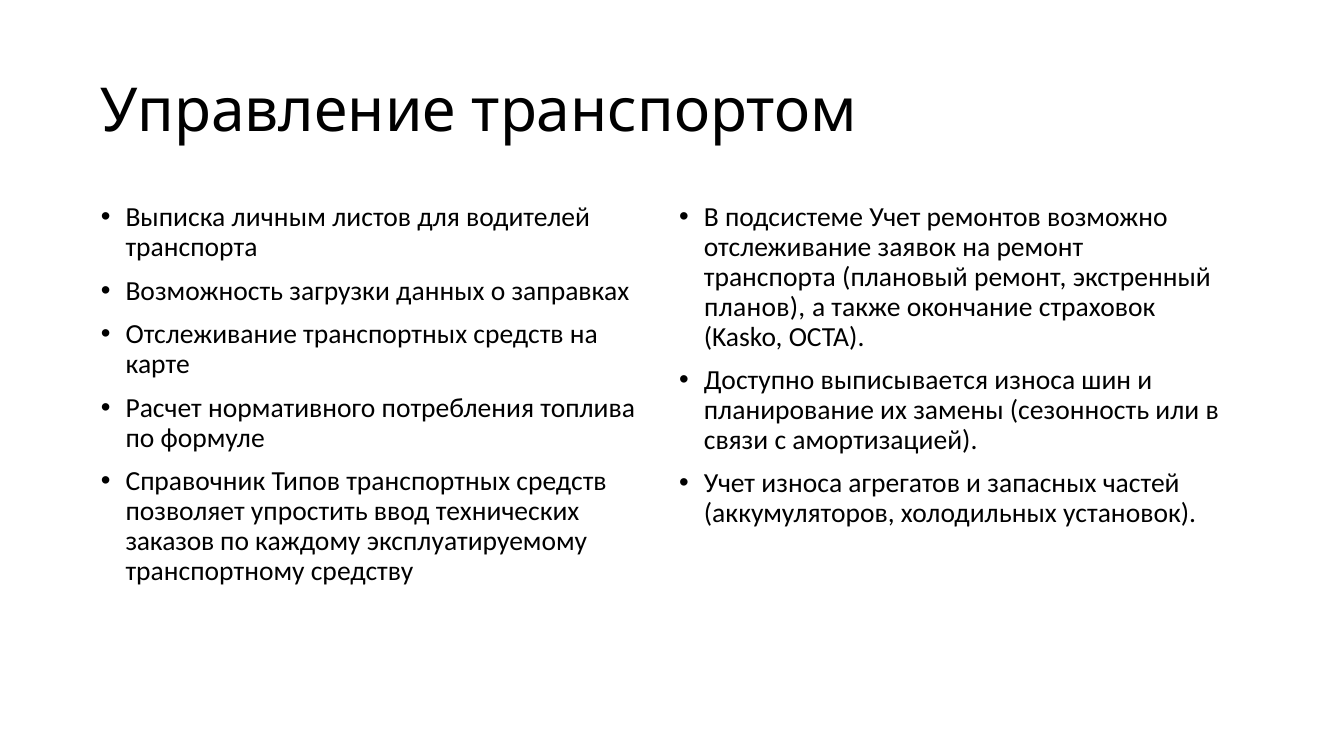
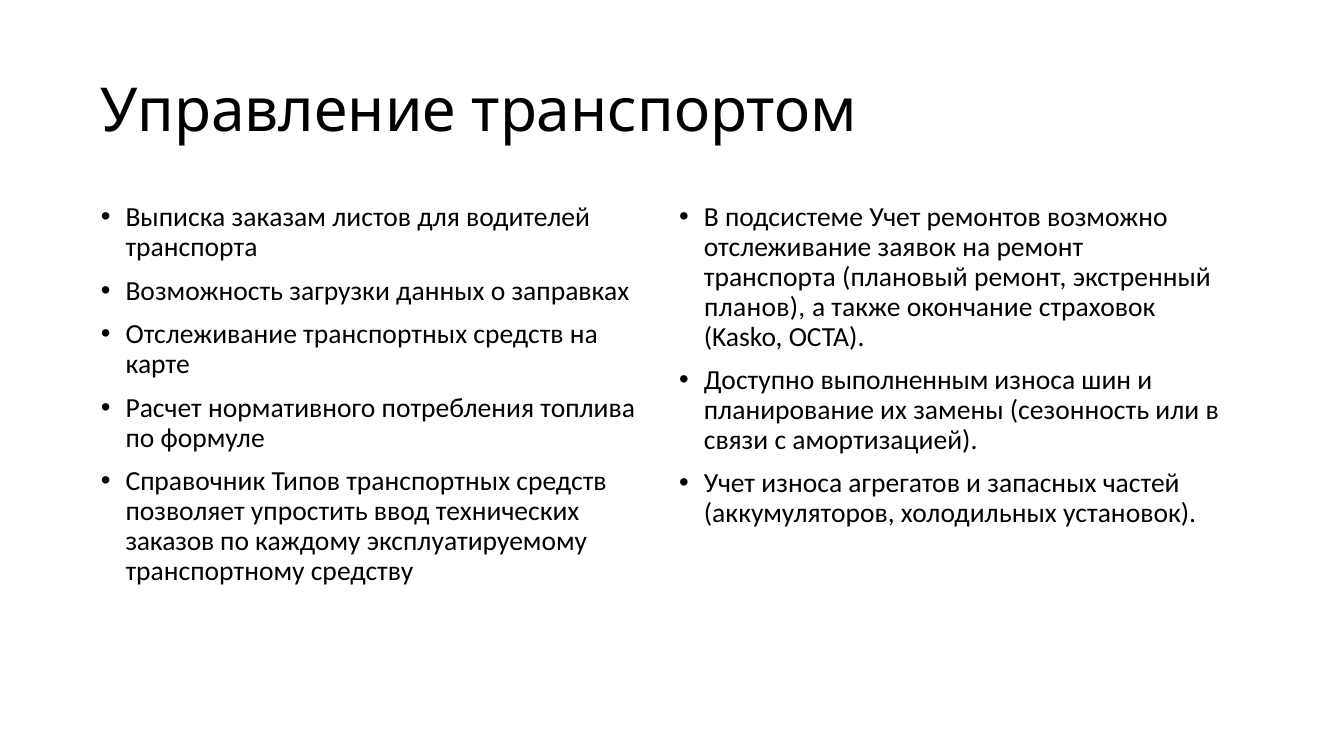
личным: личным -> заказам (279, 218)
выписывается: выписывается -> выполненным (905, 380)
